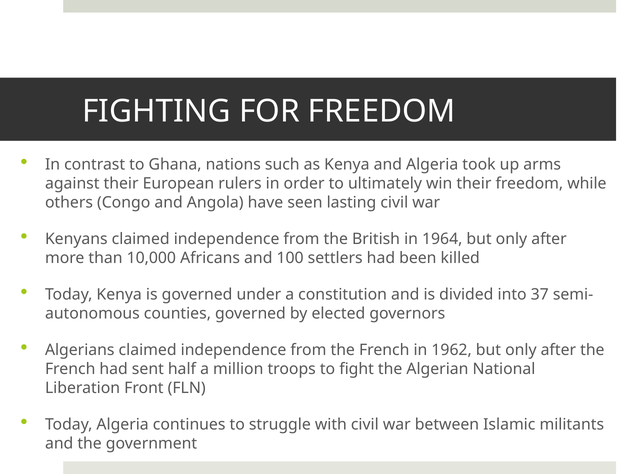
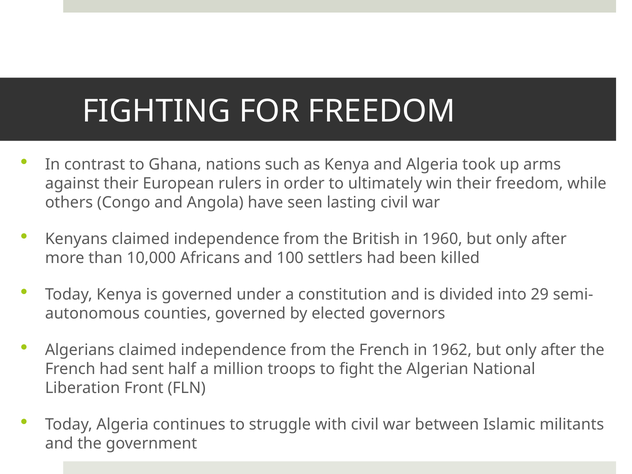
1964: 1964 -> 1960 (442, 239)
37: 37 -> 29 (540, 295)
